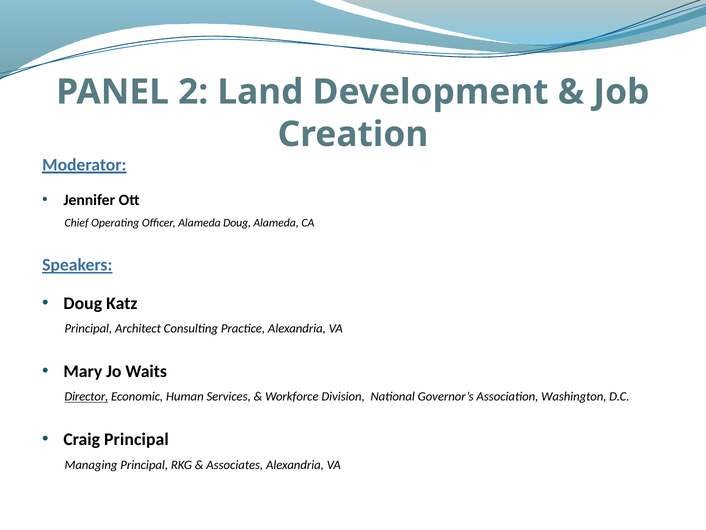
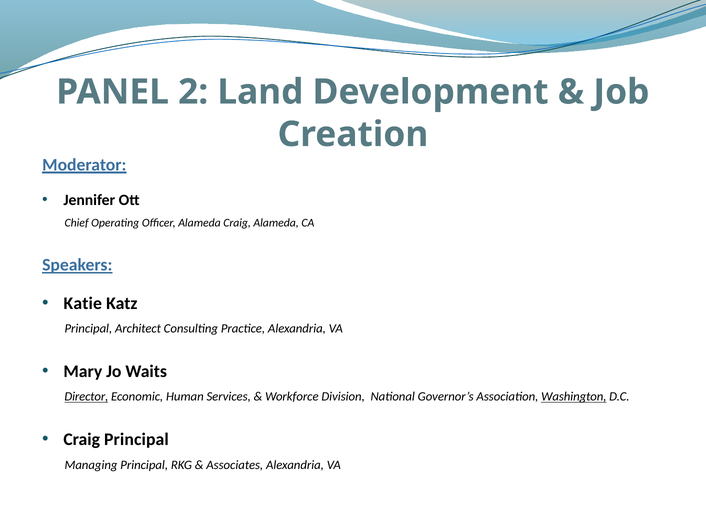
Alameda Doug: Doug -> Craig (237, 223)
Doug: Doug -> Katie (83, 303)
Washington underline: none -> present (574, 396)
